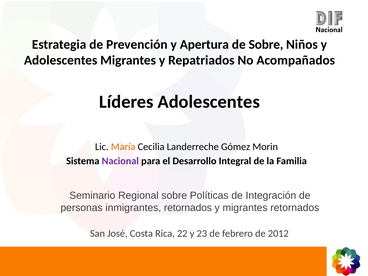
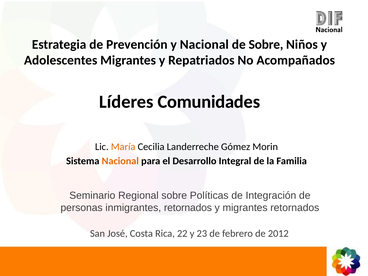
y Apertura: Apertura -> Nacional (204, 44)
Líderes Adolescentes: Adolescentes -> Comunidades (209, 102)
Nacional colour: purple -> orange (120, 161)
